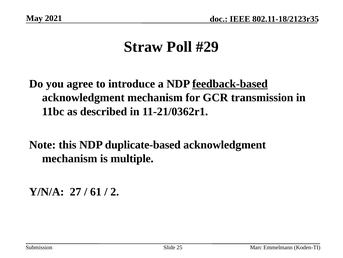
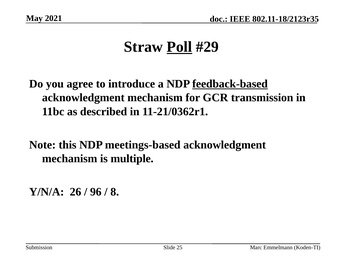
Poll underline: none -> present (179, 47)
duplicate-based: duplicate-based -> meetings-based (143, 144)
27: 27 -> 26 (76, 191)
61: 61 -> 96 (96, 191)
2: 2 -> 8 (115, 191)
